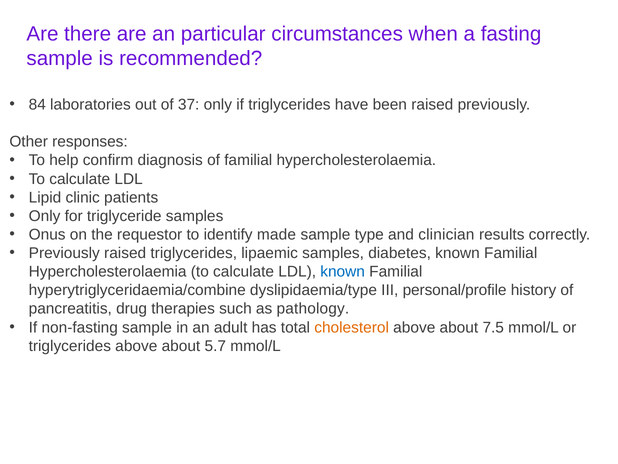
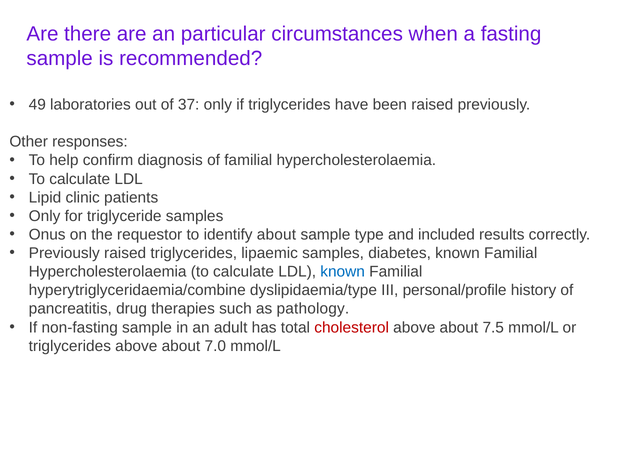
84: 84 -> 49 (37, 105)
identify made: made -> about (276, 234)
clinician: clinician -> included (446, 234)
cholesterol colour: orange -> red (352, 327)
5.7: 5.7 -> 7.0 (215, 346)
